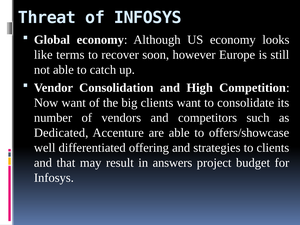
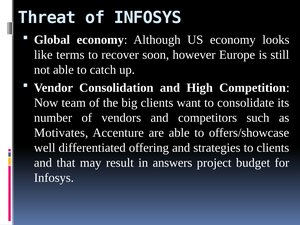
Now want: want -> team (74, 103)
Dedicated: Dedicated -> Motivates (61, 133)
